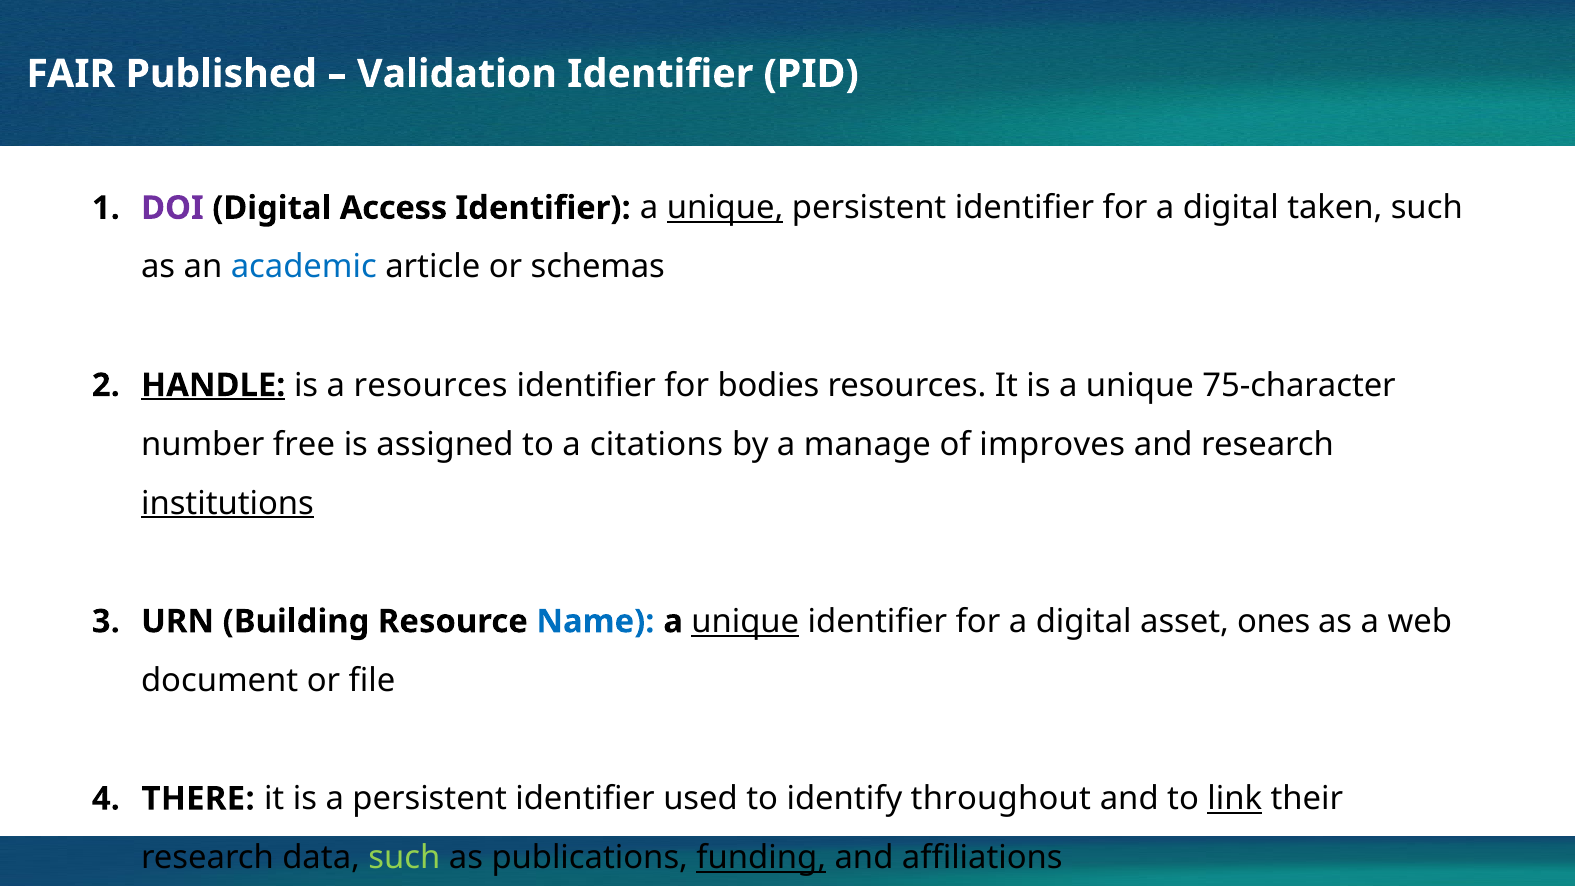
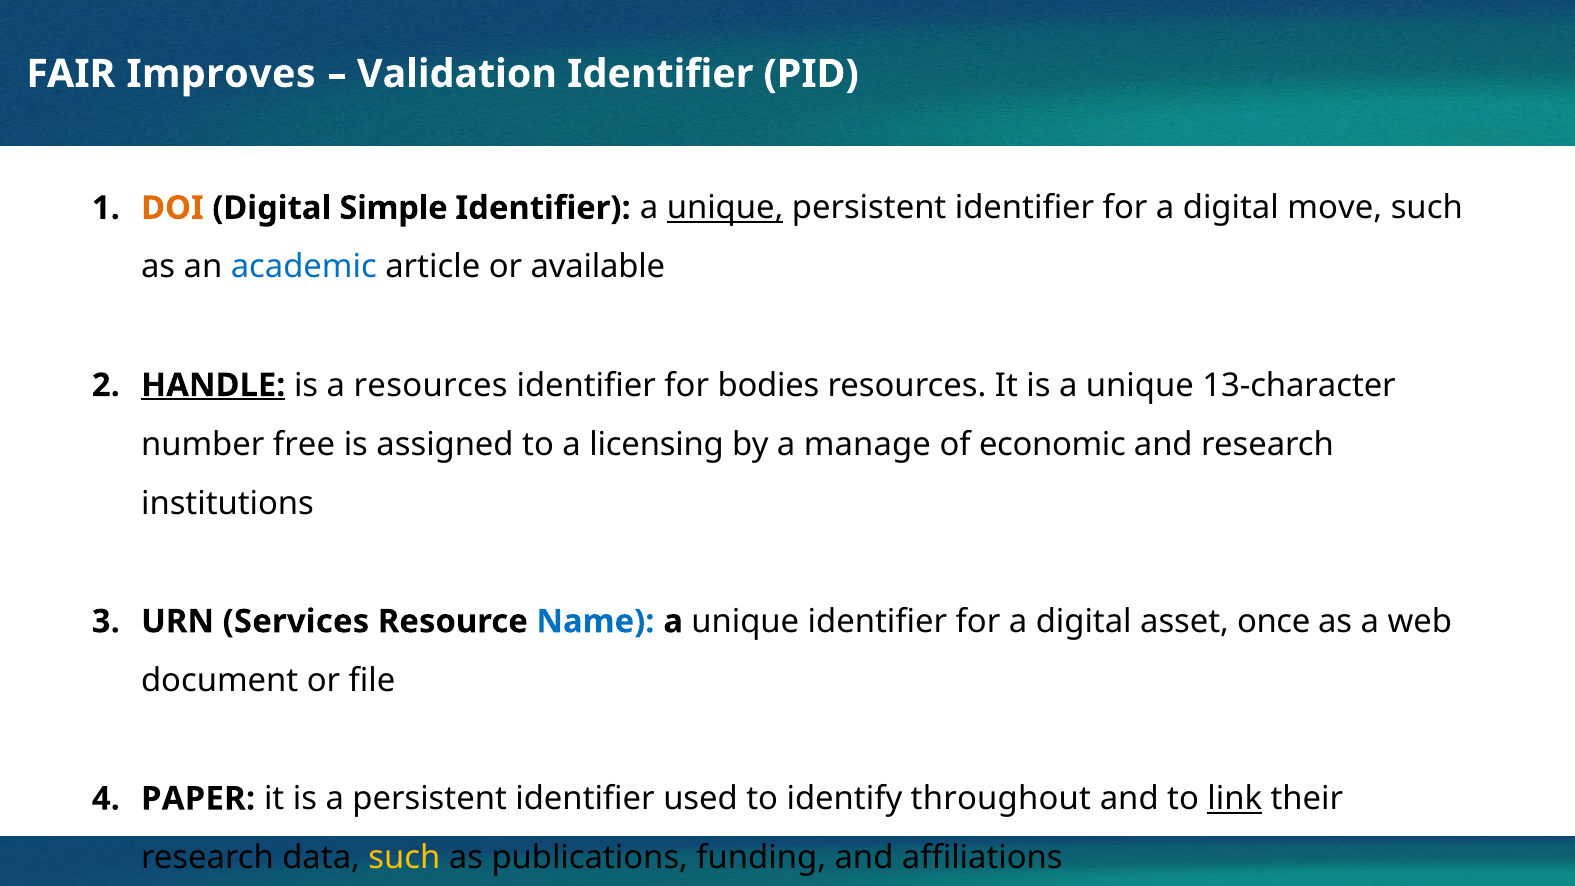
Published: Published -> Improves (221, 74)
DOI colour: purple -> orange (172, 208)
Access: Access -> Simple (393, 208)
taken: taken -> move (1335, 208)
schemas: schemas -> available (598, 267)
75-character: 75-character -> 13-character (1299, 385)
citations: citations -> licensing (657, 444)
improves: improves -> economic (1052, 444)
institutions underline: present -> none (228, 503)
Building: Building -> Services (296, 621)
unique underline: present -> none (745, 621)
ones: ones -> once (1274, 621)
THERE: THERE -> PAPER (198, 799)
such colour: light green -> yellow (404, 858)
funding underline: present -> none (761, 858)
